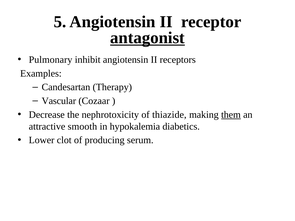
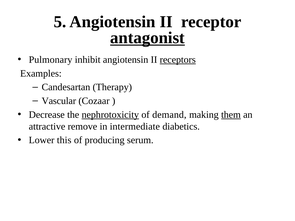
receptors underline: none -> present (178, 60)
nephrotoxicity underline: none -> present (110, 115)
thiazide: thiazide -> demand (169, 115)
smooth: smooth -> remove (82, 127)
hypokalemia: hypokalemia -> intermediate (135, 127)
clot: clot -> this (64, 140)
